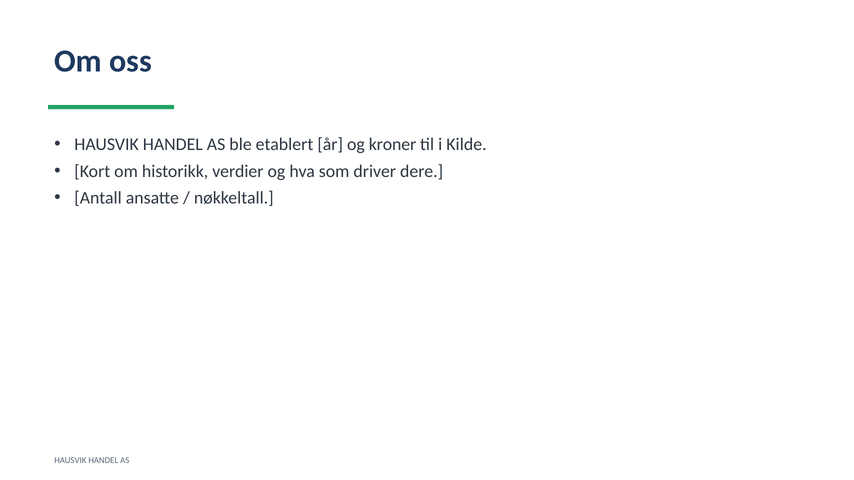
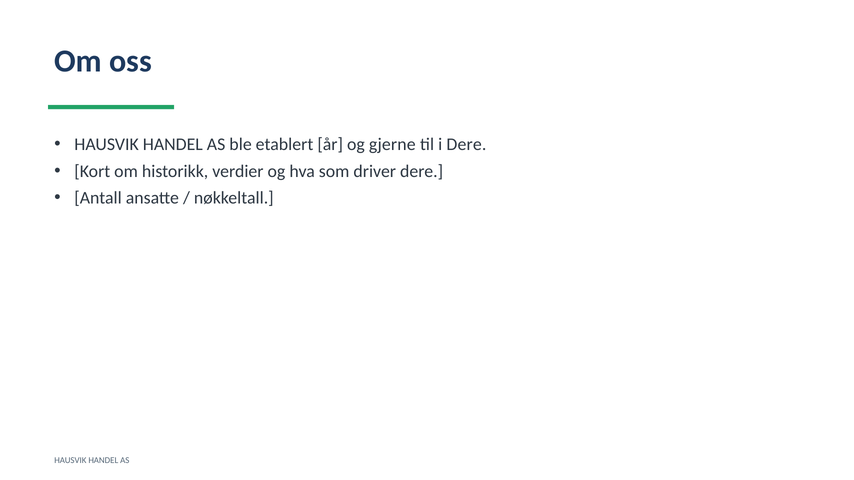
kroner: kroner -> gjerne (392, 145)
i Kilde: Kilde -> Dere (466, 145)
